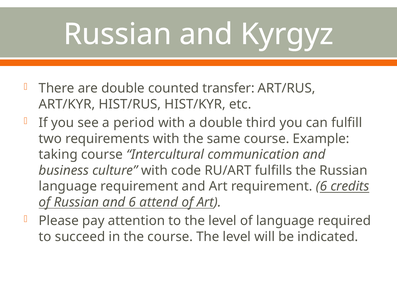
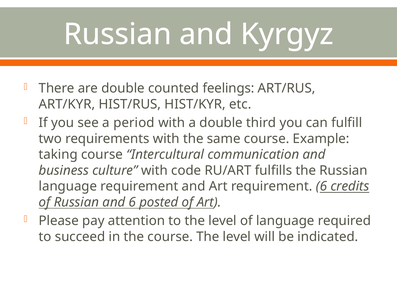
transfer: transfer -> feelings (228, 88)
attend: attend -> posted (159, 202)
